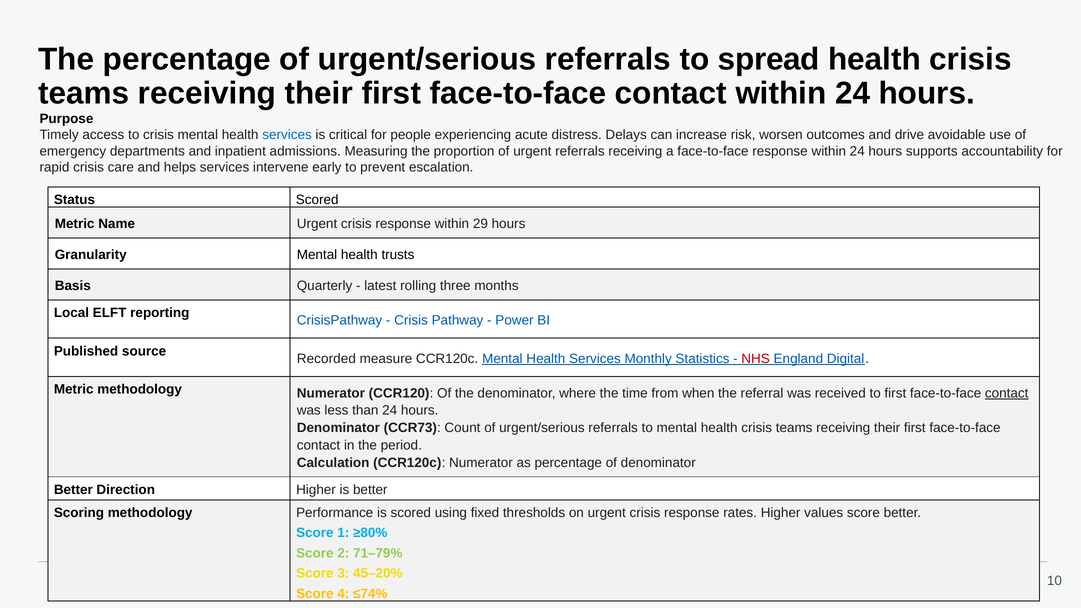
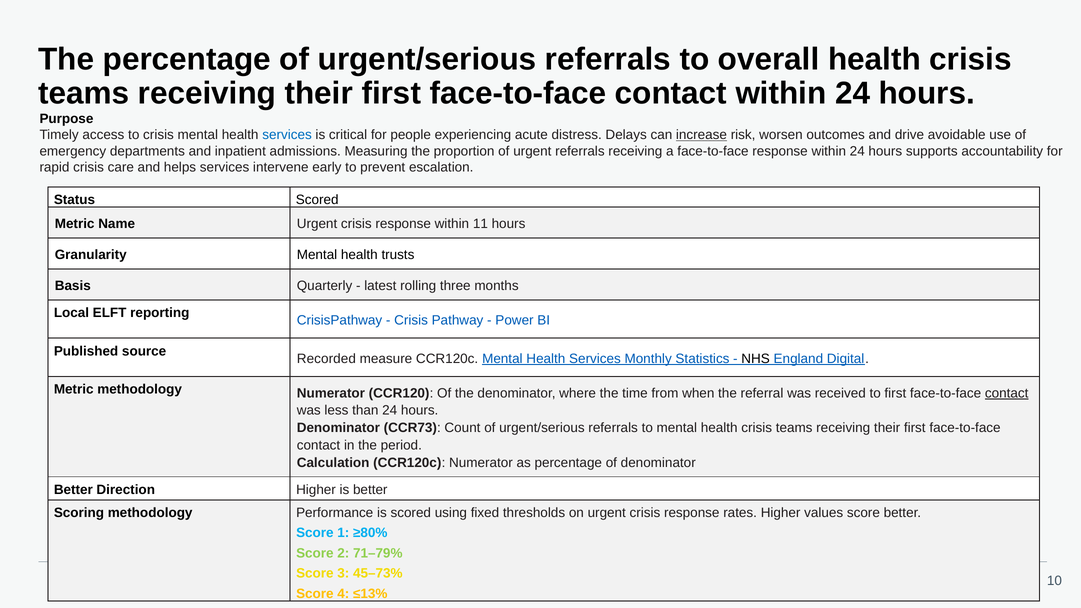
spread: spread -> overall (769, 59)
increase underline: none -> present (701, 135)
29: 29 -> 11 (480, 224)
NHS colour: red -> black (756, 359)
45–20%: 45–20% -> 45–73% (378, 574)
≤74%: ≤74% -> ≤13% (370, 594)
